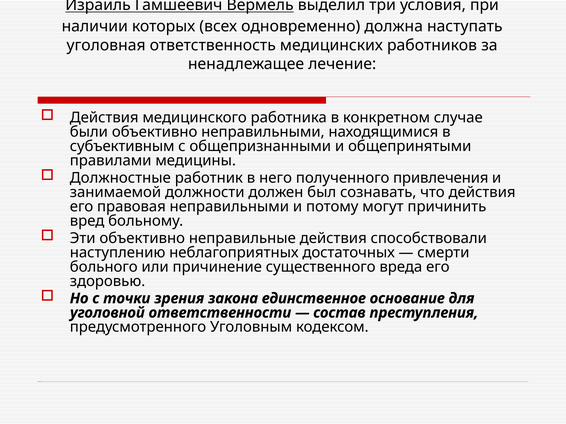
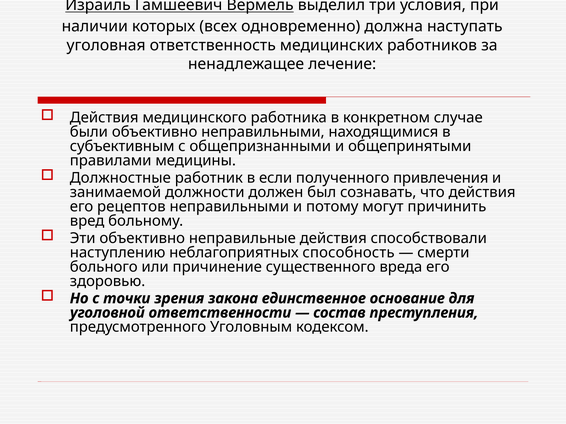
него: него -> если (276, 178)
правовая: правовая -> рецептов (131, 207)
достаточных: достаточных -> способность (349, 253)
